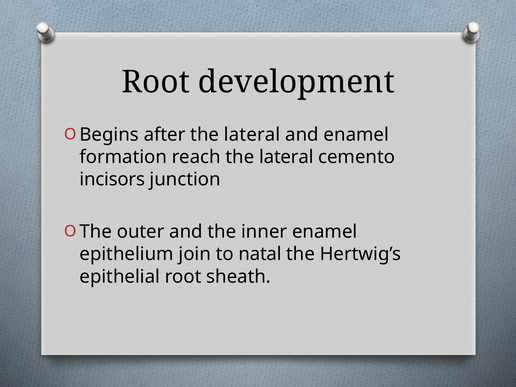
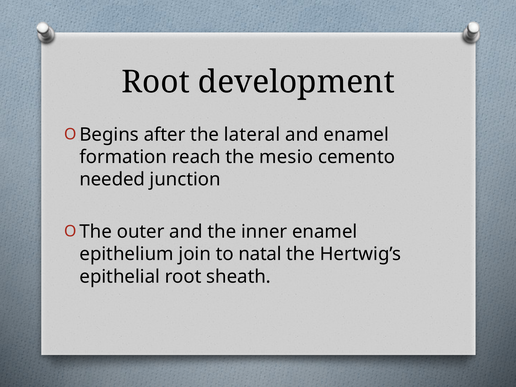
reach the lateral: lateral -> mesio (286, 157)
incisors: incisors -> needed (112, 180)
